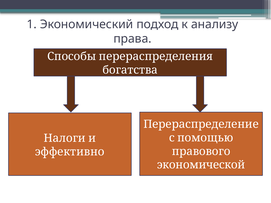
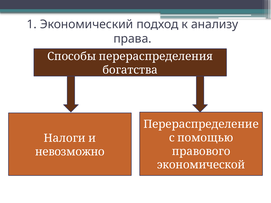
эффективно: эффективно -> невозможно (70, 152)
